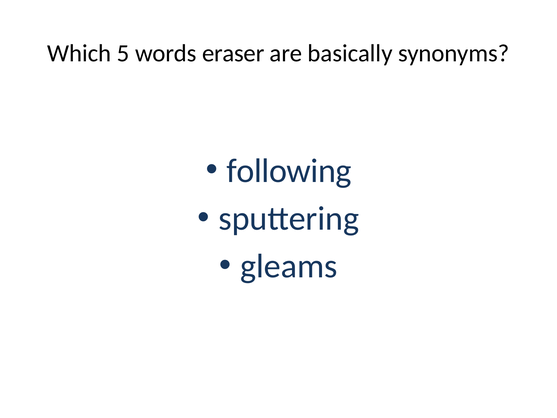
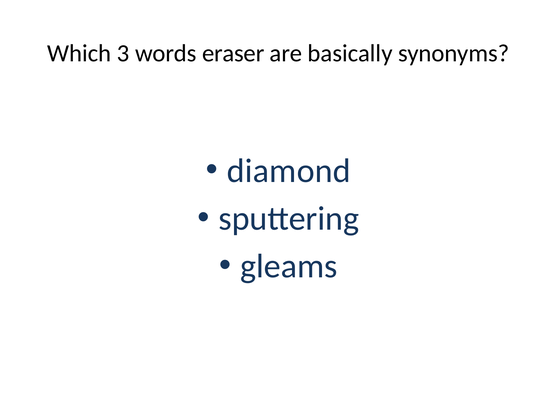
5: 5 -> 3 (123, 53)
following: following -> diamond (289, 171)
